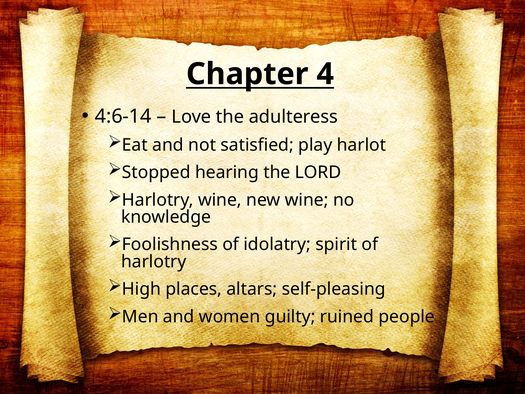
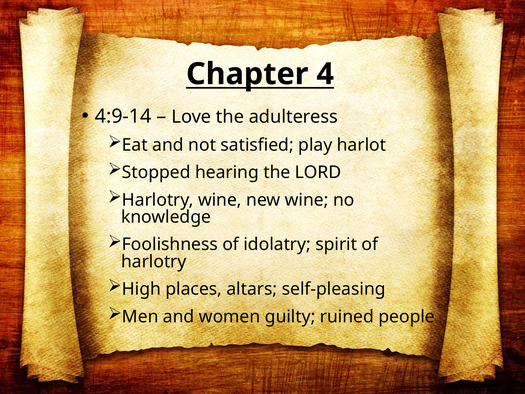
4:6-14: 4:6-14 -> 4:9-14 (123, 116)
